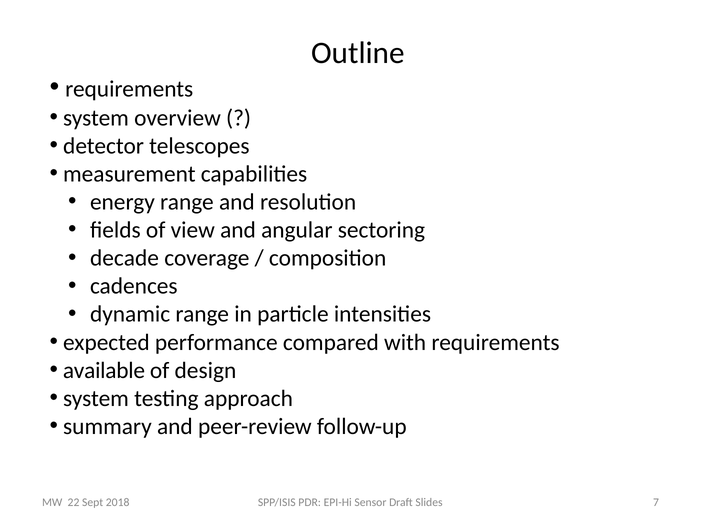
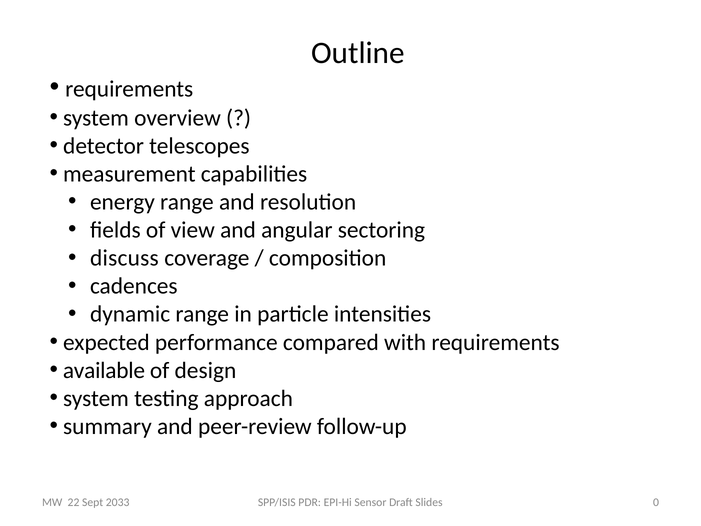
decade: decade -> discuss (124, 258)
7: 7 -> 0 (656, 502)
2018: 2018 -> 2033 (118, 502)
